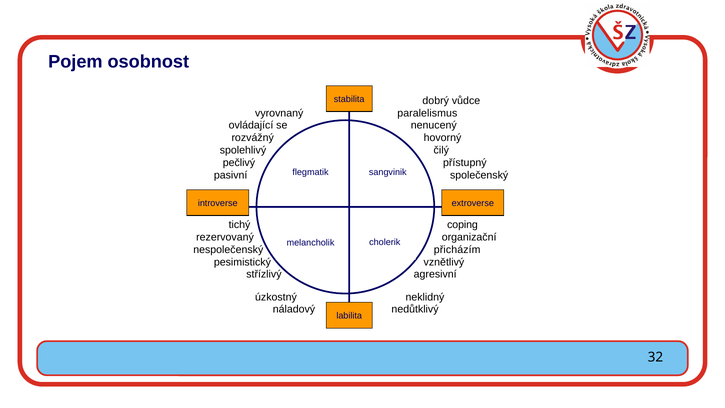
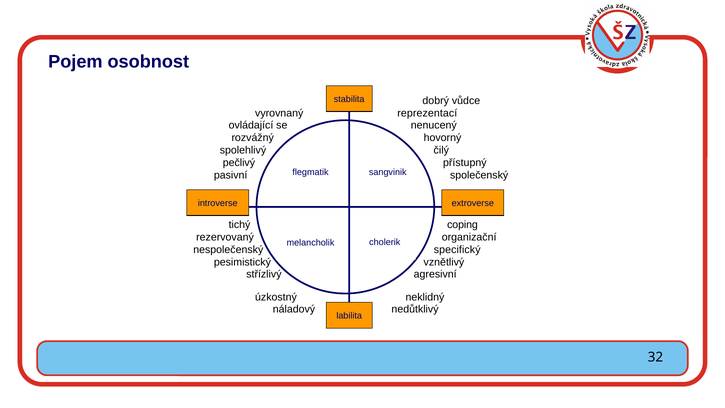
paralelismus: paralelismus -> reprezentací (427, 113)
přicházím: přicházím -> specifický (457, 250)
